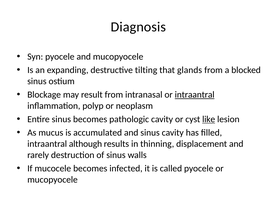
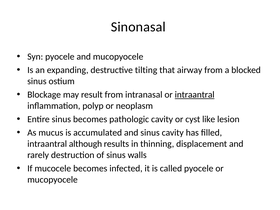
Diagnosis: Diagnosis -> Sinonasal (138, 27)
glands: glands -> airway (190, 70)
like underline: present -> none (209, 119)
